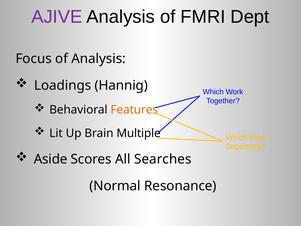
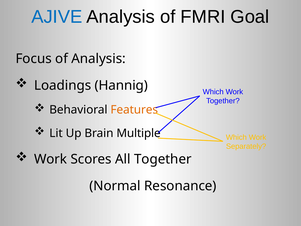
AJIVE colour: purple -> blue (57, 17)
Dept: Dept -> Goal (250, 17)
Aside: Aside -> Work (51, 159)
All Searches: Searches -> Together (163, 159)
